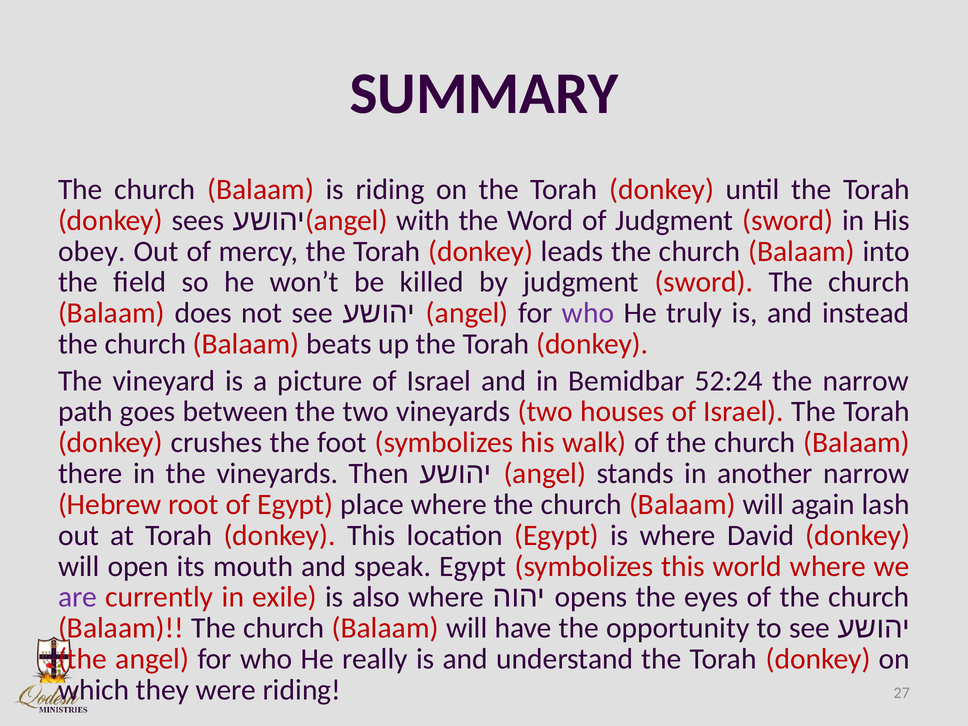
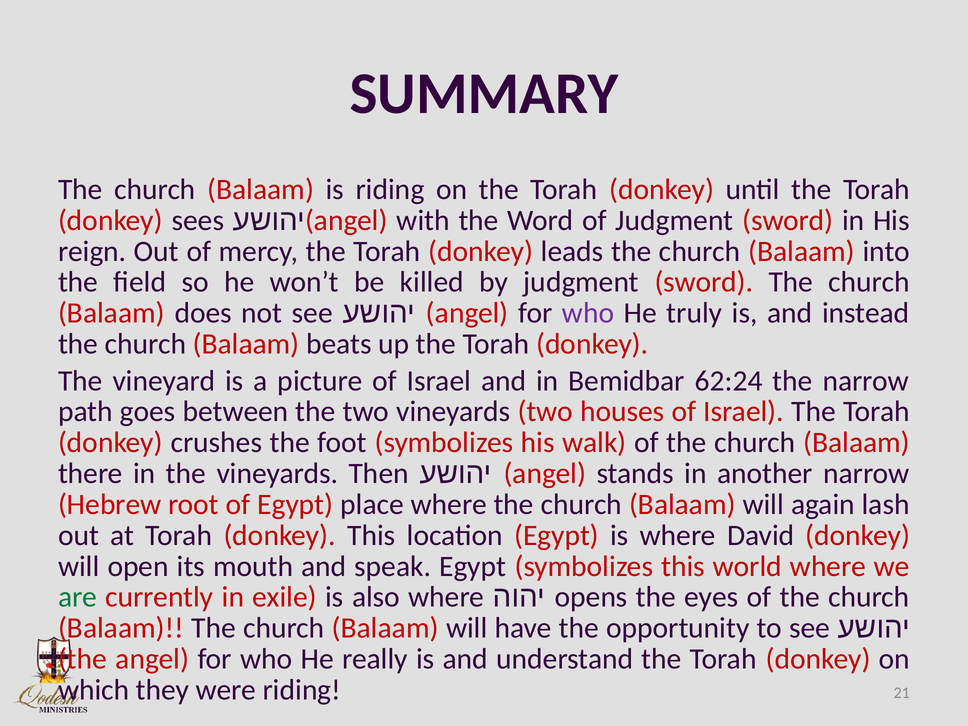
obey: obey -> reign (92, 251)
52:24: 52:24 -> 62:24 (729, 381)
are colour: purple -> green (78, 597)
27: 27 -> 21 (902, 693)
